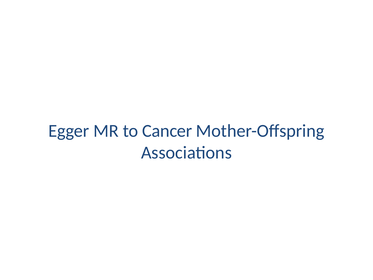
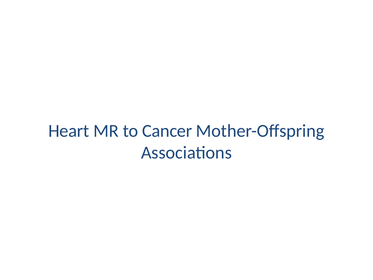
Egger: Egger -> Heart (69, 131)
